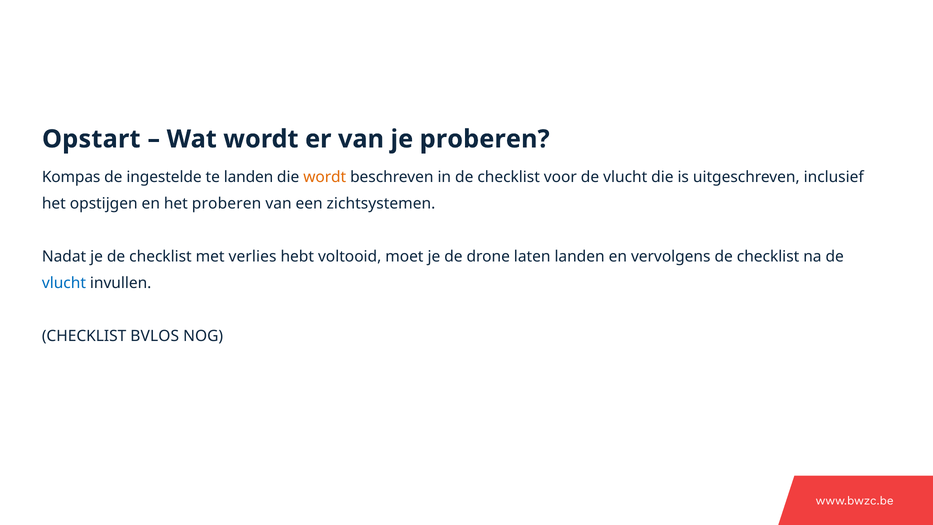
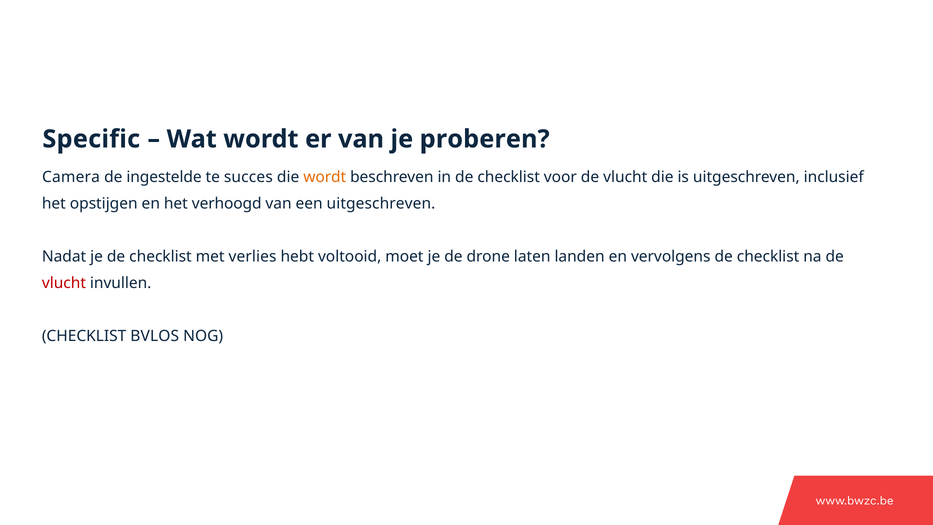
Opstart: Opstart -> Specific (91, 139)
Kompas: Kompas -> Camera (71, 177)
te landen: landen -> succes (248, 177)
het proberen: proberen -> verhoogd (227, 204)
een zichtsystemen: zichtsystemen -> uitgeschreven (381, 204)
vlucht colour: blue -> red (64, 283)
